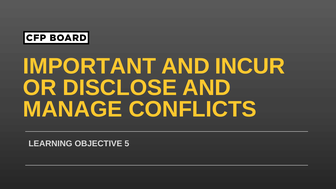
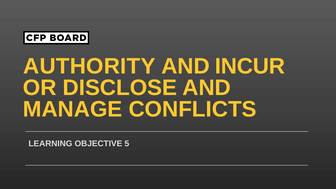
IMPORTANT: IMPORTANT -> AUTHORITY (89, 66)
